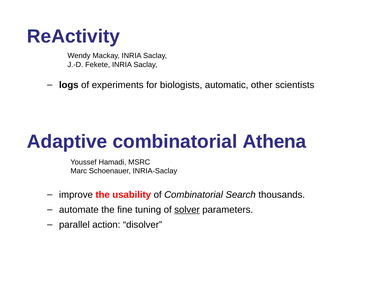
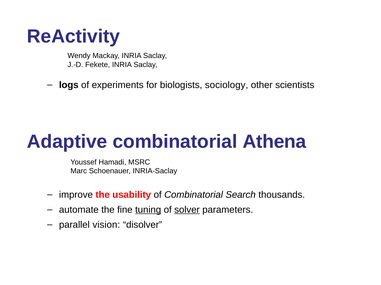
automatic: automatic -> sociology (227, 85)
tuning underline: none -> present (148, 210)
action: action -> vision (106, 225)
